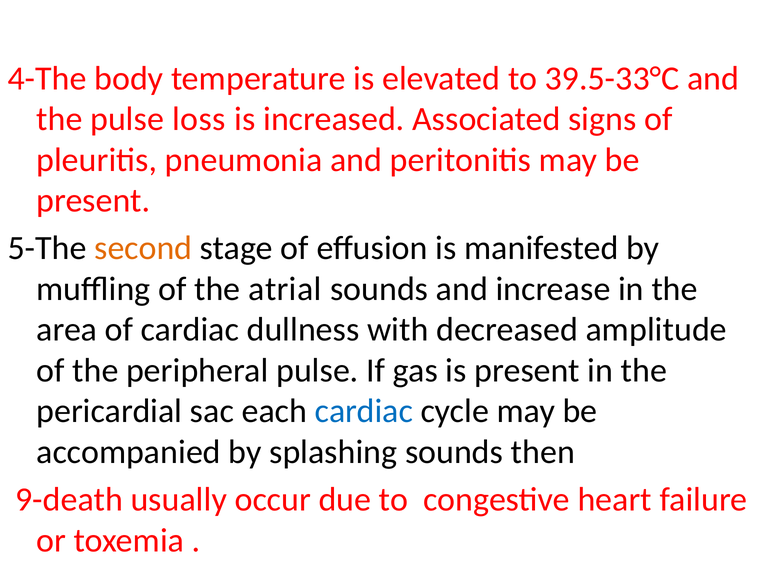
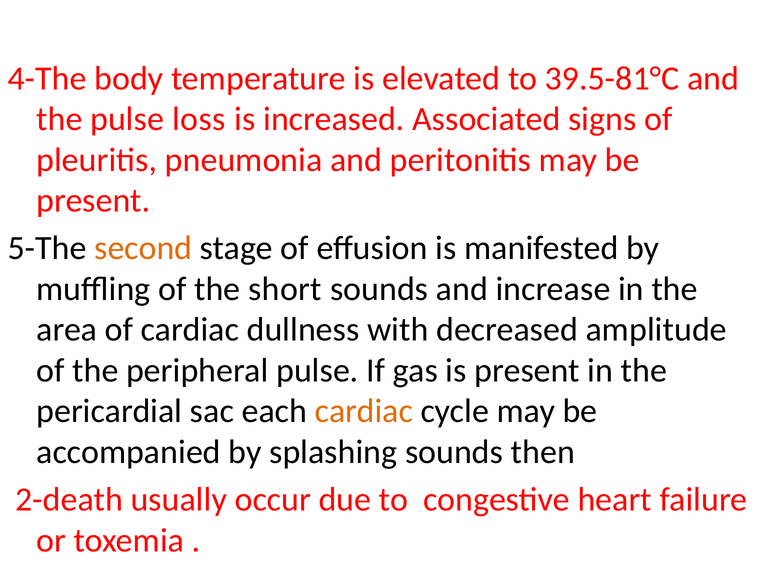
39.5-33°C: 39.5-33°C -> 39.5-81°C (612, 79)
atrial: atrial -> short (285, 289)
cardiac colour: blue -> orange (364, 412)
9-death: 9-death -> 2-death (69, 500)
